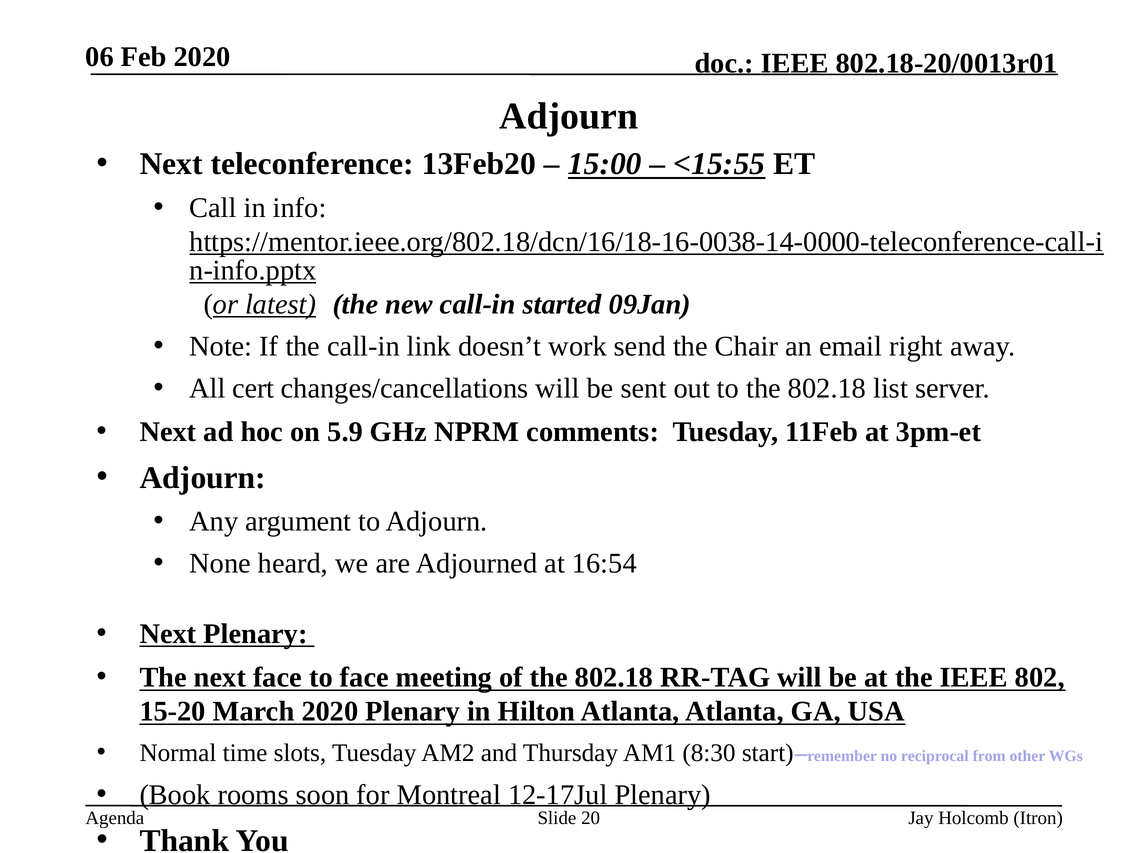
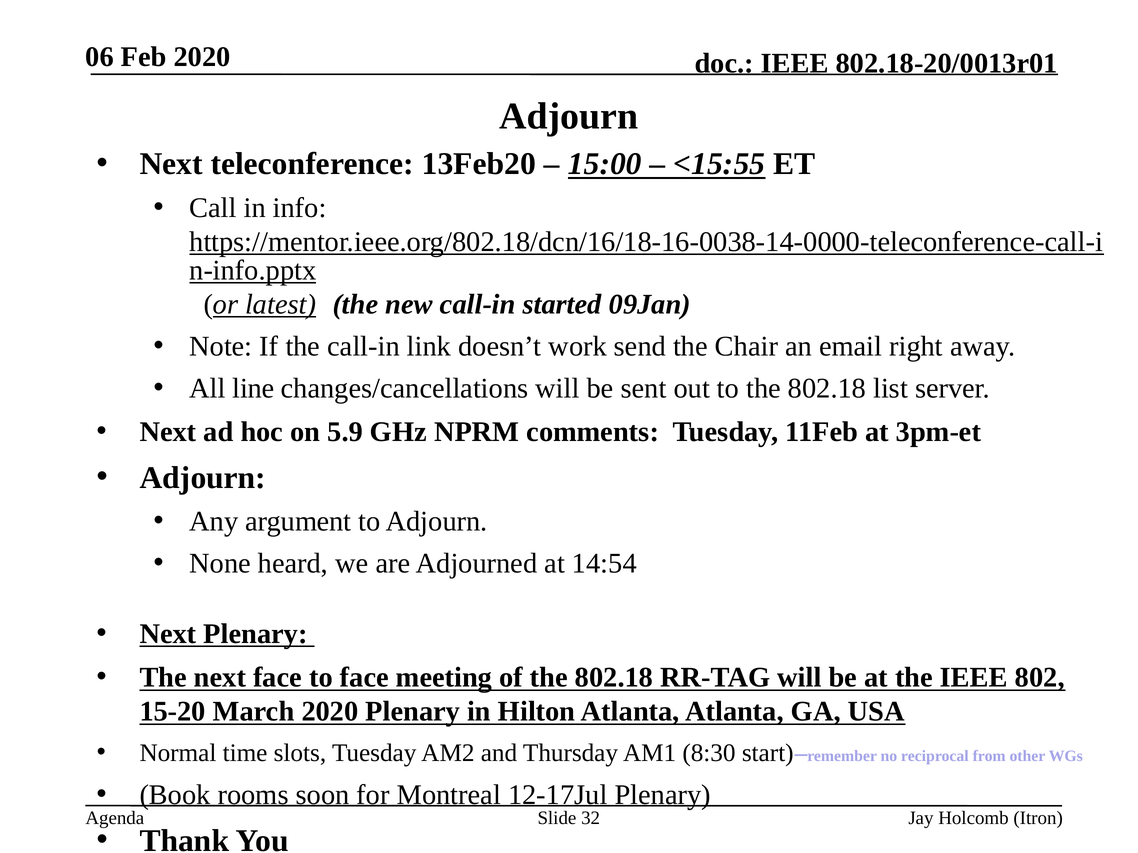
cert: cert -> line (253, 389)
16:54: 16:54 -> 14:54 (604, 564)
20: 20 -> 32 (591, 819)
